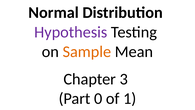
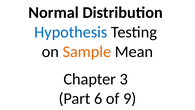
Hypothesis colour: purple -> blue (71, 32)
0: 0 -> 6 (98, 98)
1: 1 -> 9 (130, 98)
